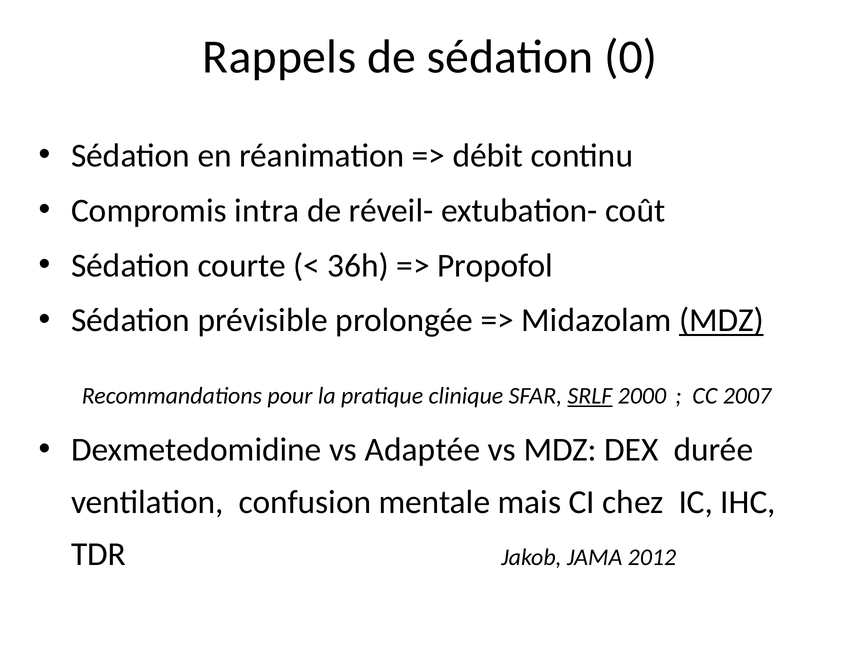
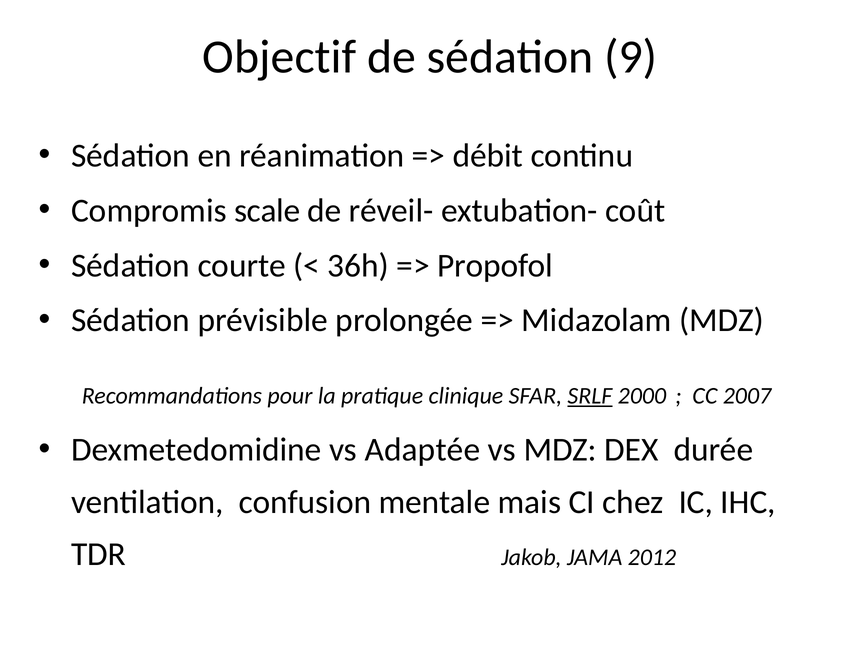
Rappels: Rappels -> Objectif (279, 57)
0: 0 -> 9 (631, 57)
intra: intra -> scale (267, 211)
MDZ underline: present -> none (721, 320)
